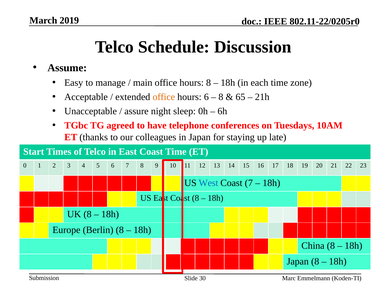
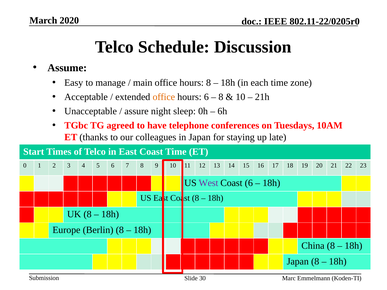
2019: 2019 -> 2020 (69, 21)
65: 65 -> 10 (240, 97)
West colour: blue -> purple (208, 183)
Coast 7: 7 -> 6 (249, 183)
